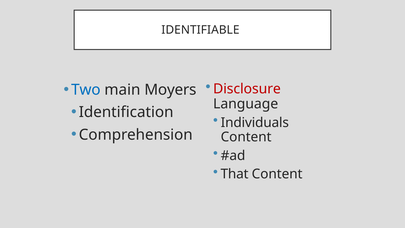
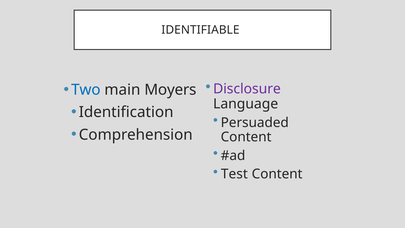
Disclosure colour: red -> purple (247, 89)
Individuals: Individuals -> Persuaded (255, 122)
That: That -> Test (234, 174)
